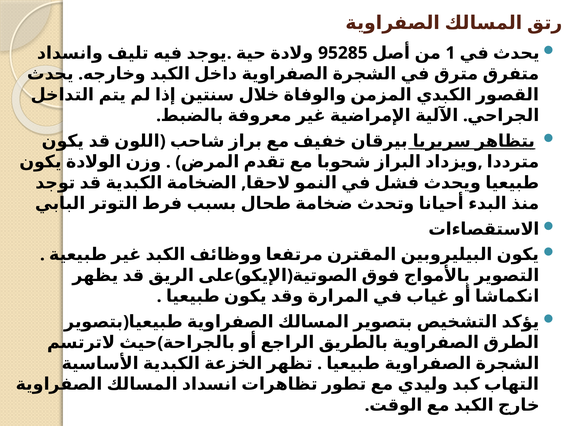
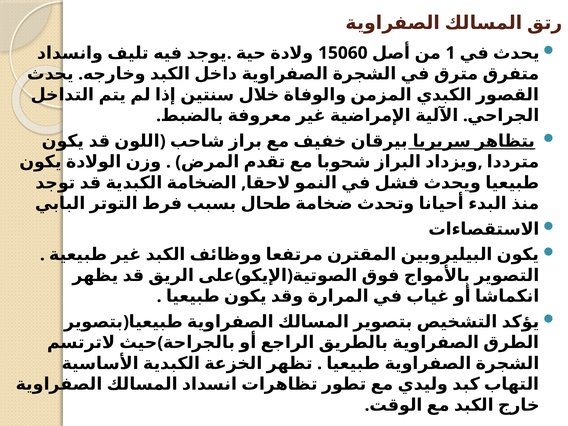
95285: 95285 -> 15060 (343, 53)
